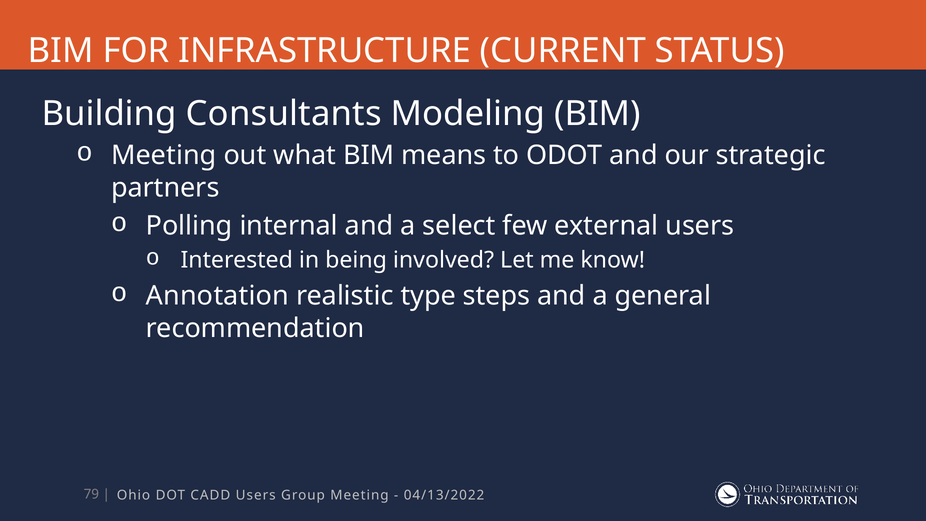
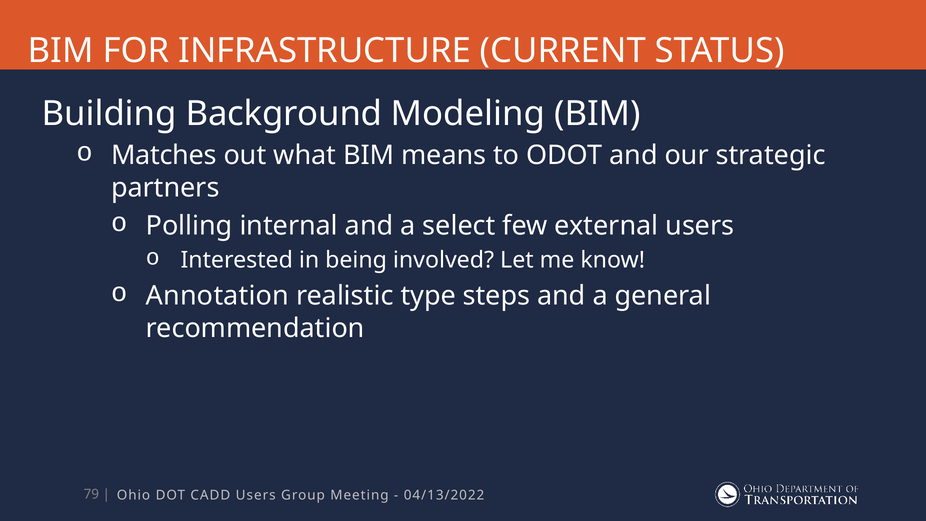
Consultants: Consultants -> Background (284, 114)
Meeting: Meeting -> Matches (164, 155)
